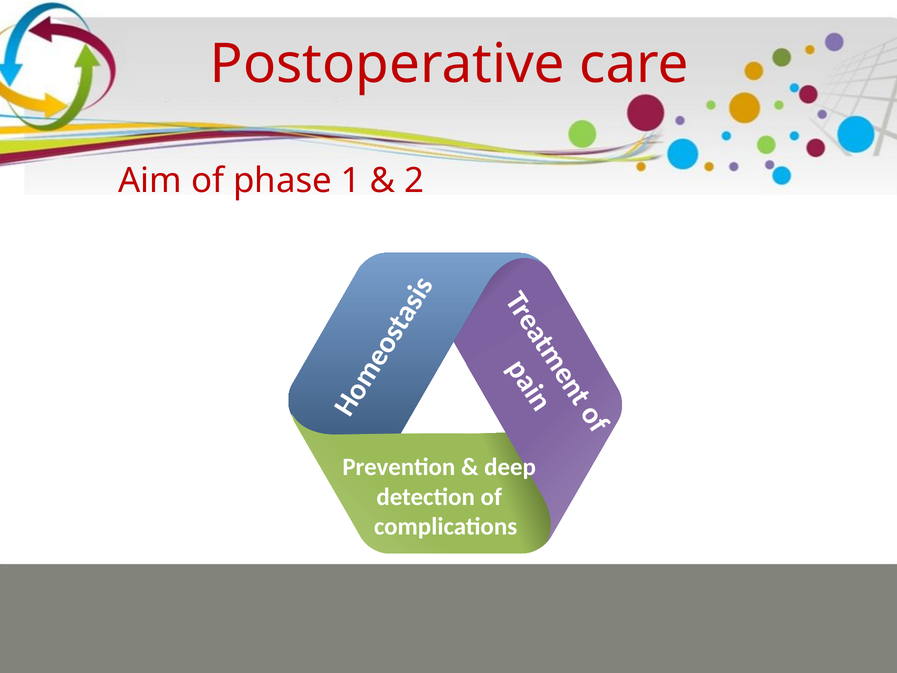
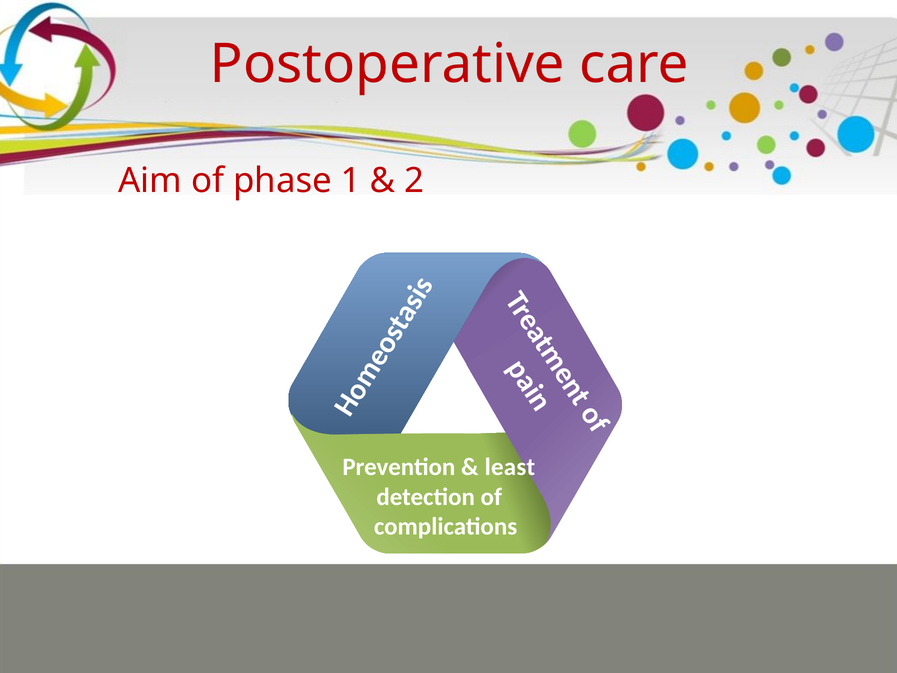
deep: deep -> least (510, 467)
